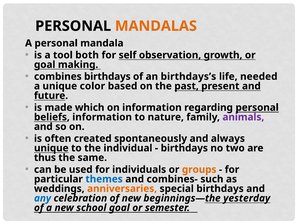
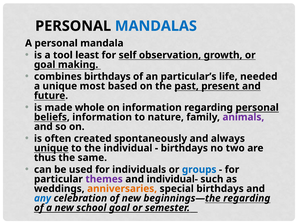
MANDALAS colour: orange -> blue (156, 26)
both: both -> least (87, 55)
birthdays’s: birthdays’s -> particular’s (189, 76)
color: color -> most (92, 86)
which: which -> whole (90, 107)
groups colour: orange -> blue (199, 169)
themes colour: blue -> purple (104, 179)
combines-: combines- -> individual- (172, 179)
beginnings—the yesterday: yesterday -> regarding (247, 198)
